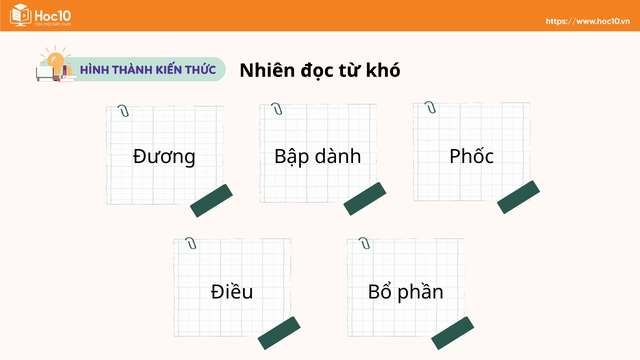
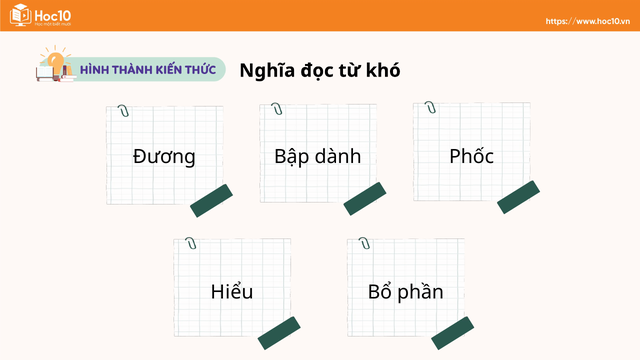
Nhiên: Nhiên -> Nghĩa (267, 71)
Điều: Điều -> Hiểu (232, 293)
